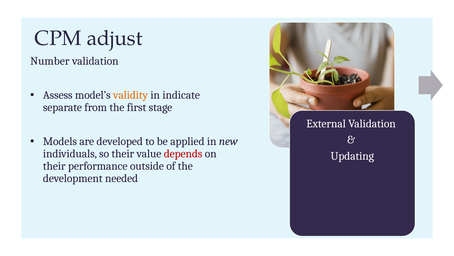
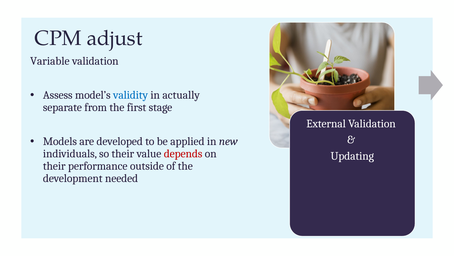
Number: Number -> Variable (50, 61)
validity colour: orange -> blue (131, 95)
indicate: indicate -> actually (181, 95)
